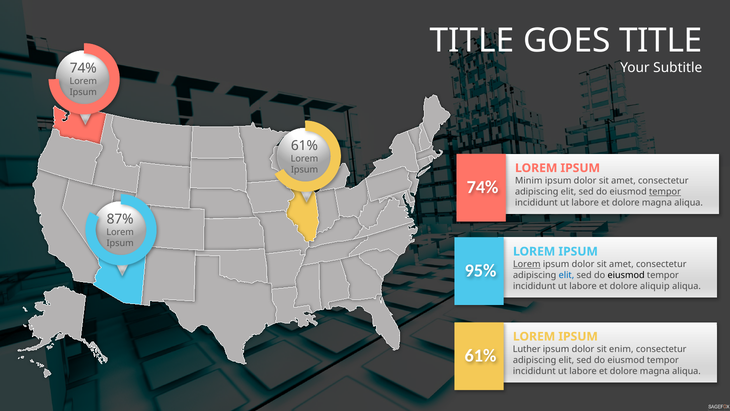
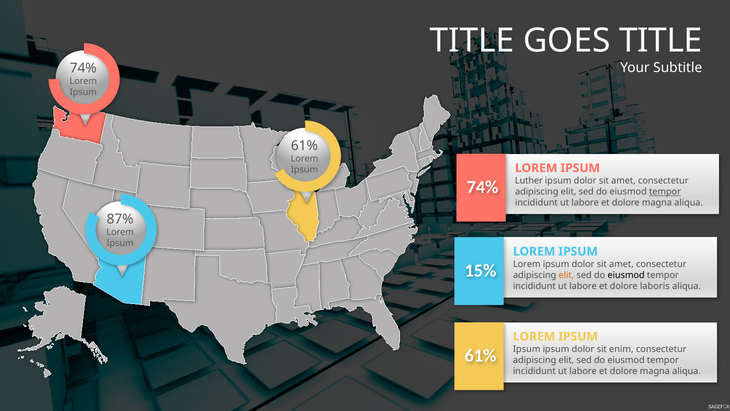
Minim: Minim -> Luther (529, 180)
Lorem underline: present -> none (527, 264)
95%: 95% -> 15% (481, 270)
elit colour: blue -> orange (566, 275)
aliquip: aliquip -> laboris (655, 286)
Luther: Luther -> Ipsum (527, 349)
